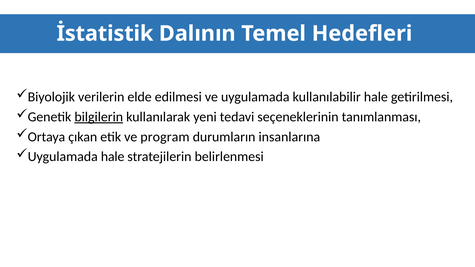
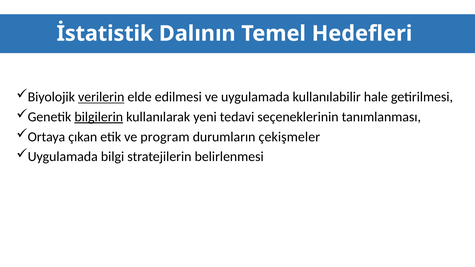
verilerin underline: none -> present (101, 97)
insanlarına: insanlarına -> çekişmeler (289, 137)
Uygulamada hale: hale -> bilgi (113, 157)
